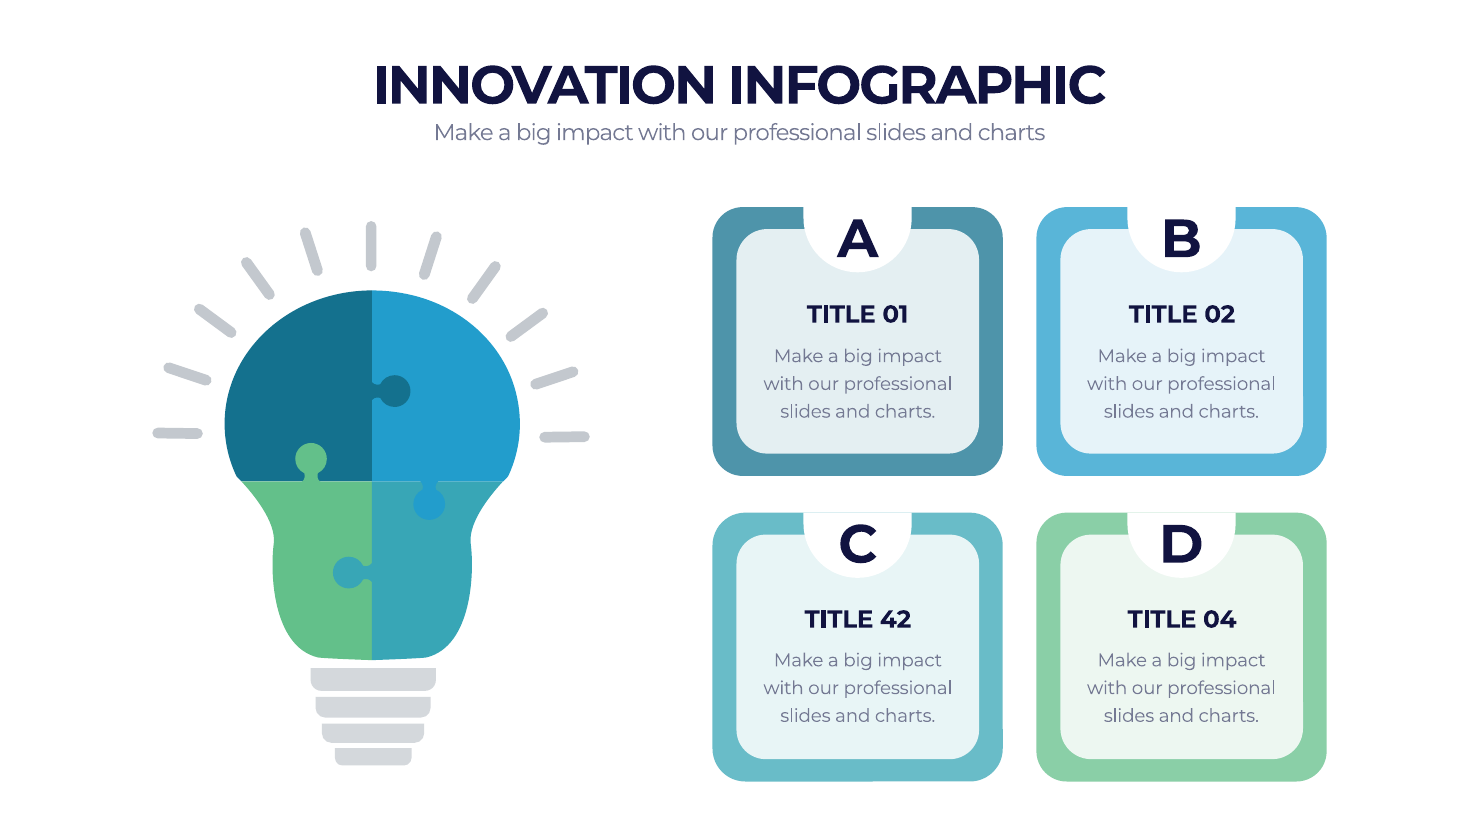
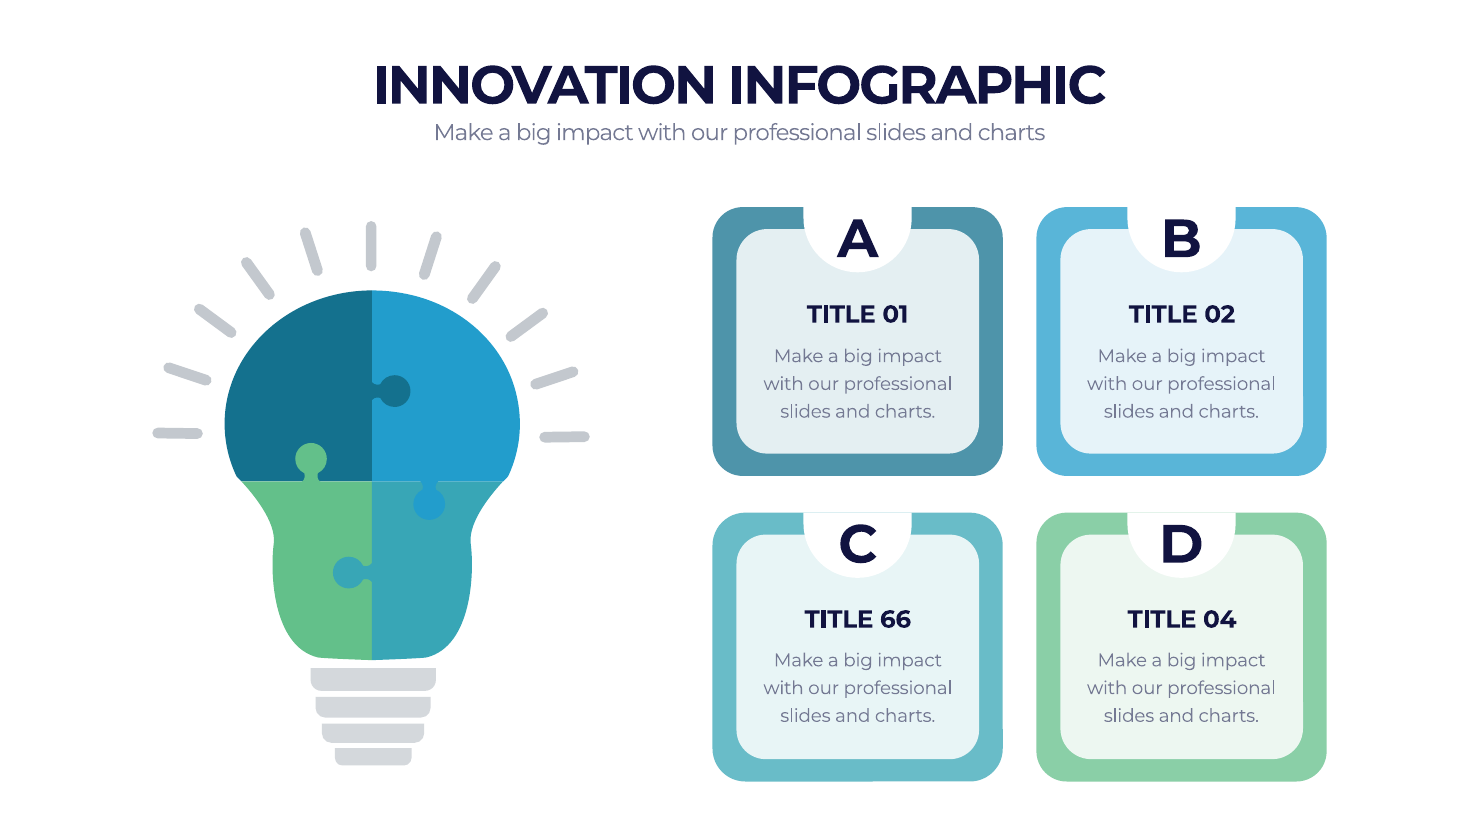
42: 42 -> 66 (896, 620)
